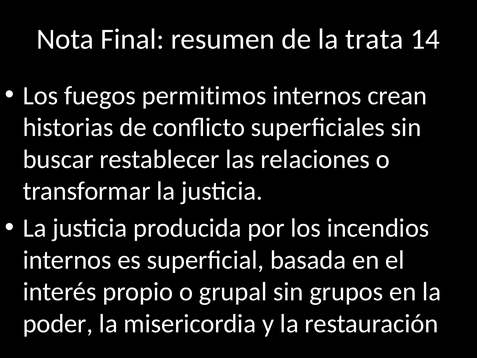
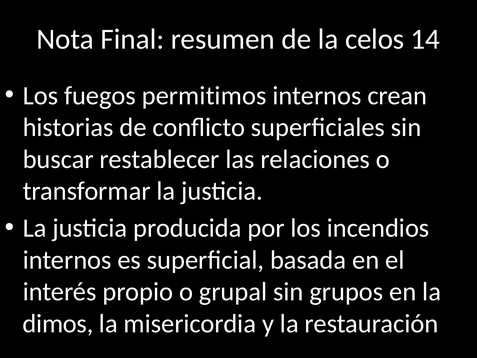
trata: trata -> celos (375, 39)
poder: poder -> dimos (58, 323)
